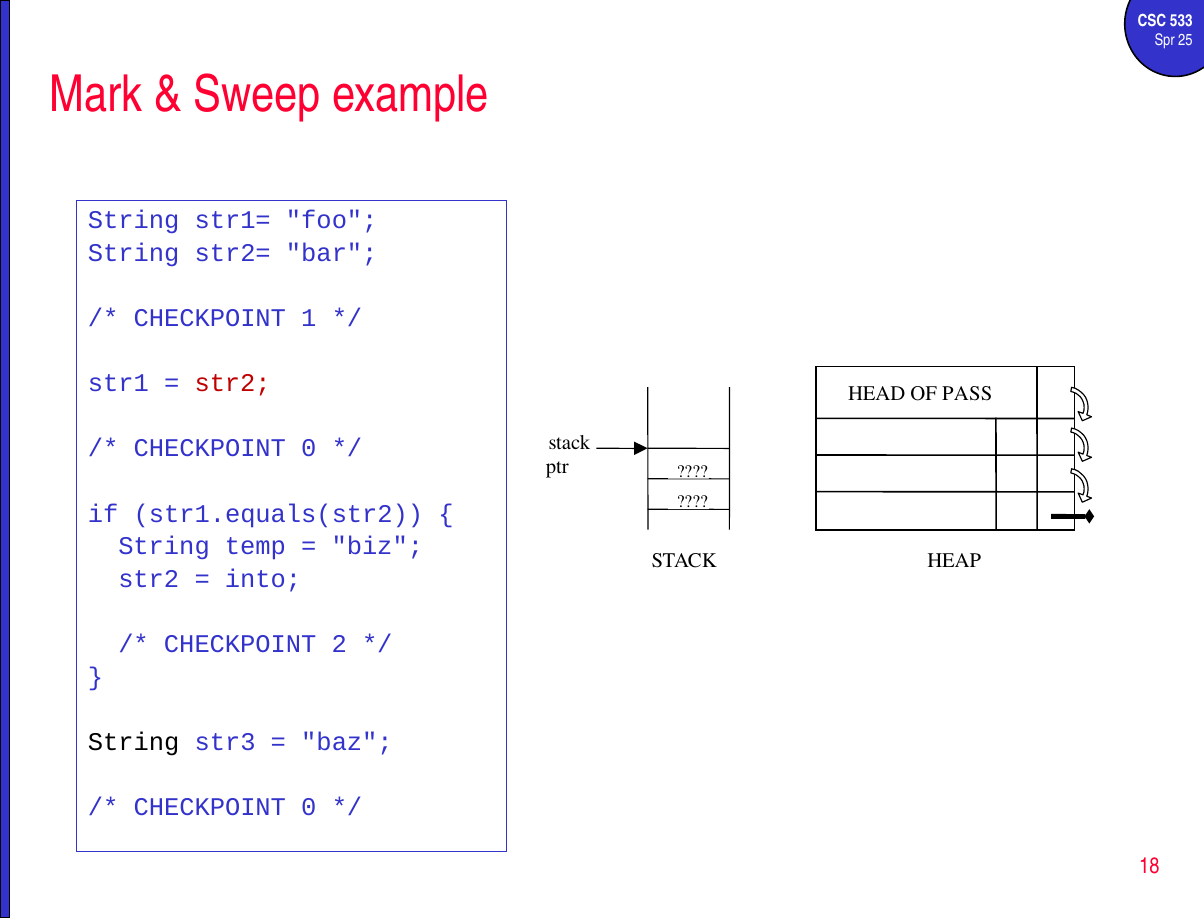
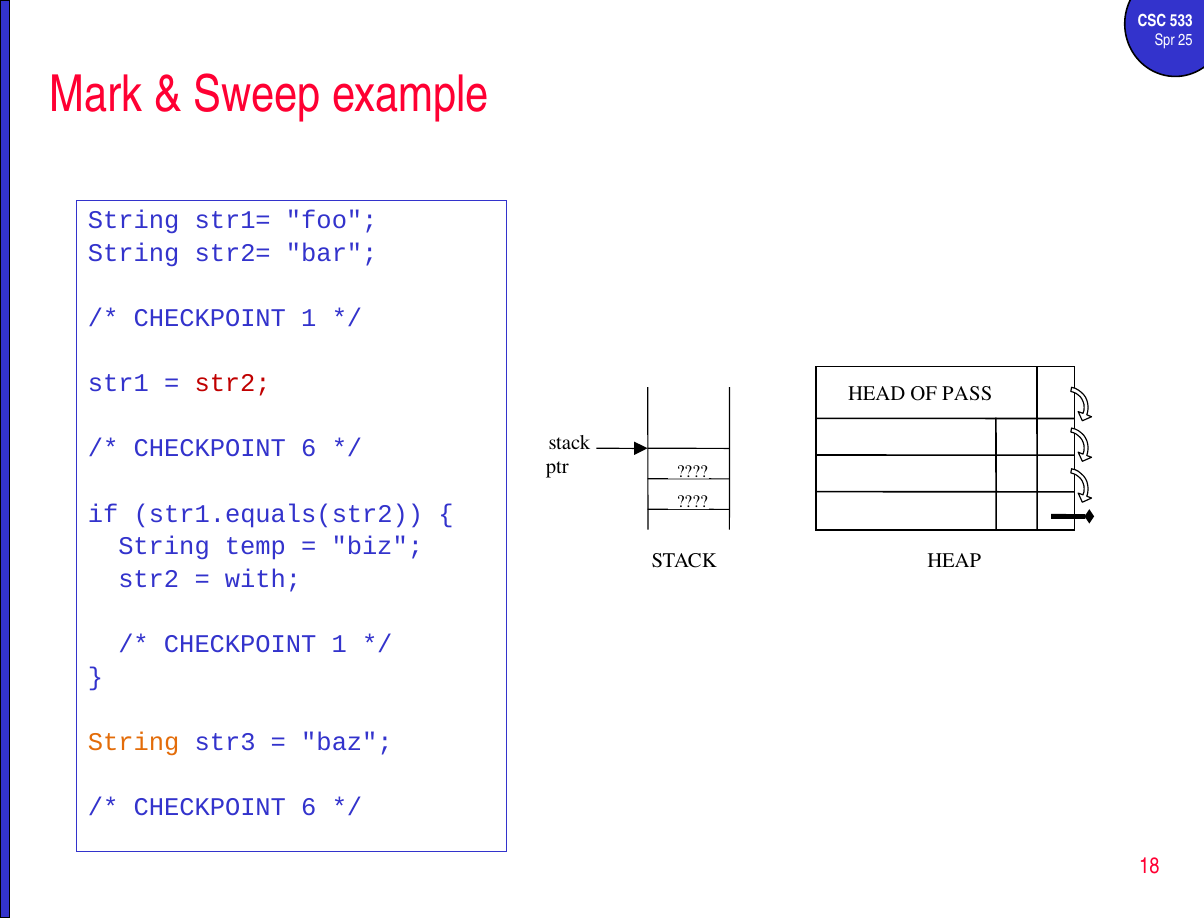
0: 0 -> 6 (309, 448)
into: into -> with (263, 579)
2: 2 -> 1 (339, 644)
String colour: black -> orange (134, 742)
0: 0 -> 6 (309, 807)
